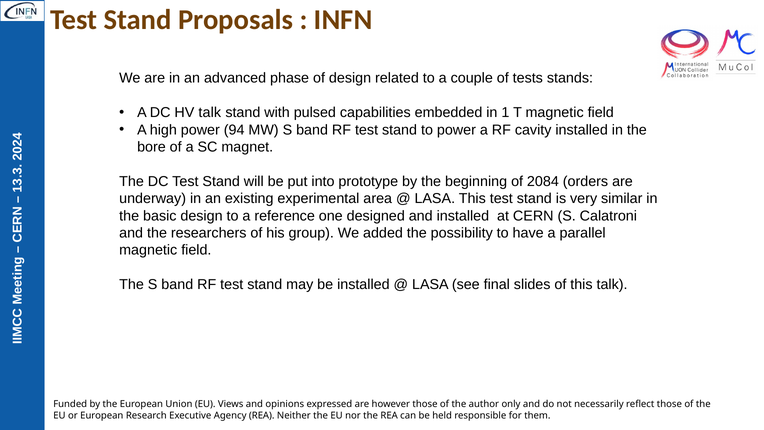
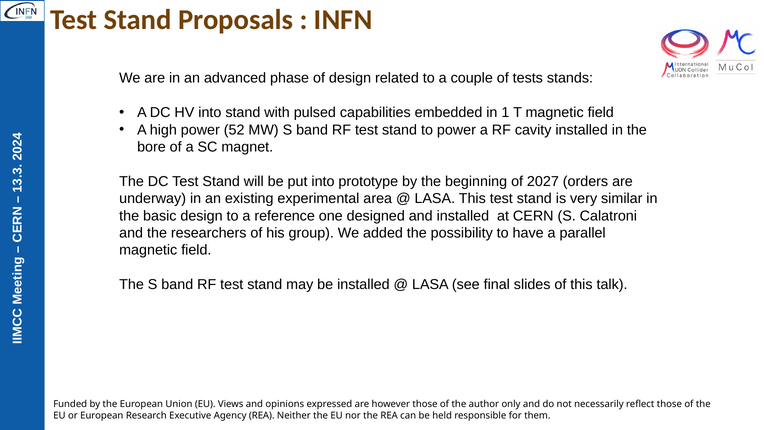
HV talk: talk -> into (210, 113)
94: 94 -> 52 (234, 130)
2084: 2084 -> 2027 (543, 181)
